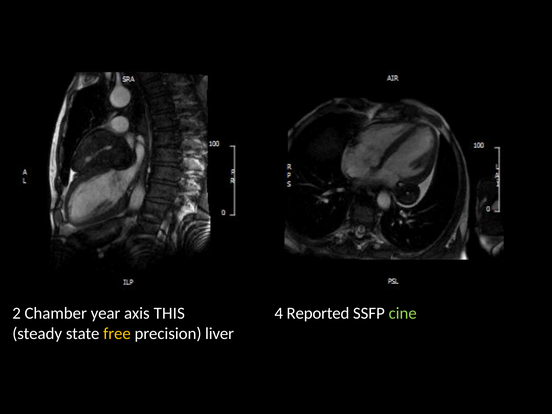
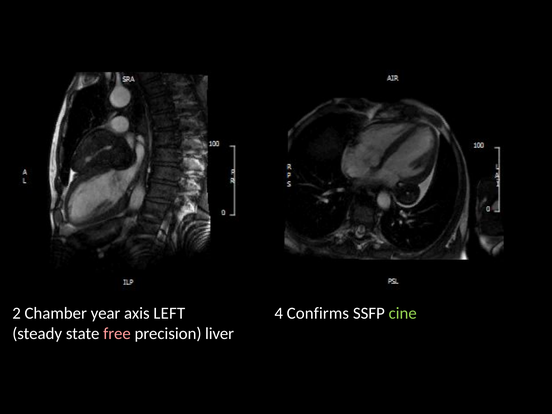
THIS: THIS -> LEFT (169, 313)
Reported: Reported -> Confirms (318, 313)
free colour: yellow -> pink (117, 334)
